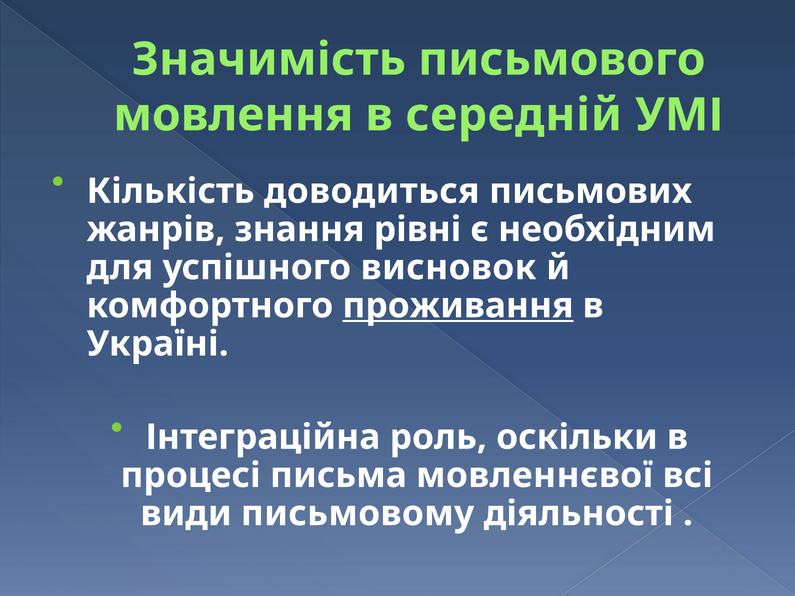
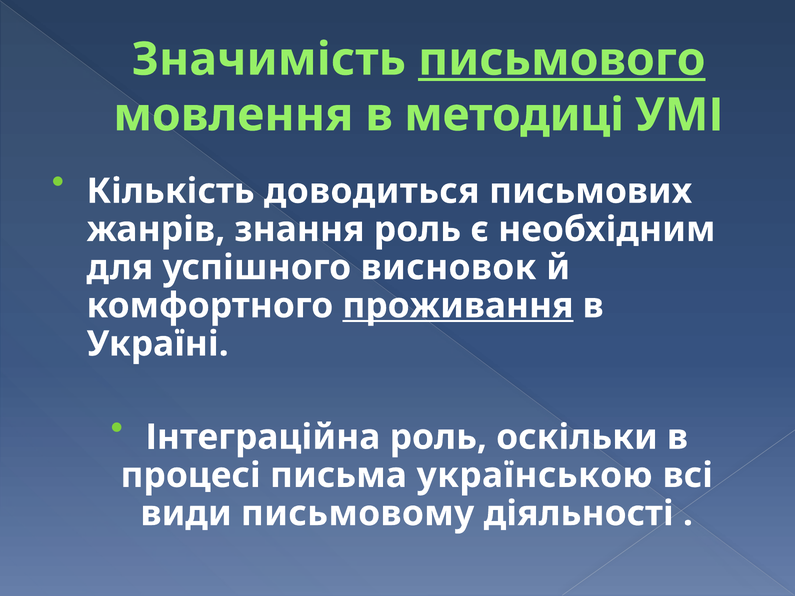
письмового underline: none -> present (562, 59)
середній: середній -> методиці (514, 115)
знання рівні: рівні -> роль (417, 229)
мовленнєвої: мовленнєвої -> українською (535, 476)
